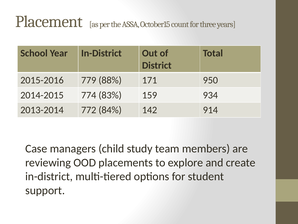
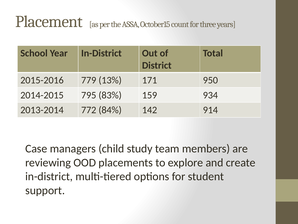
88%: 88% -> 13% (110, 80)
774: 774 -> 795 (89, 95)
